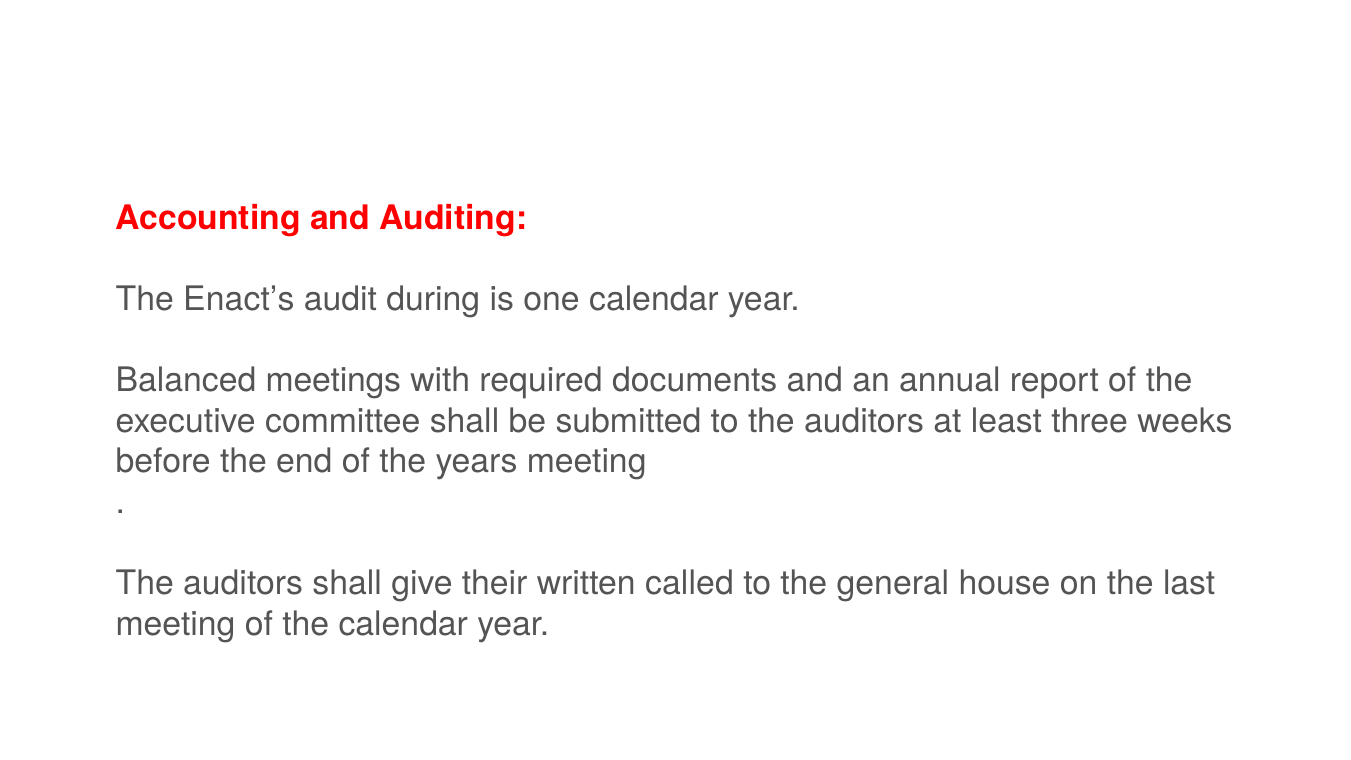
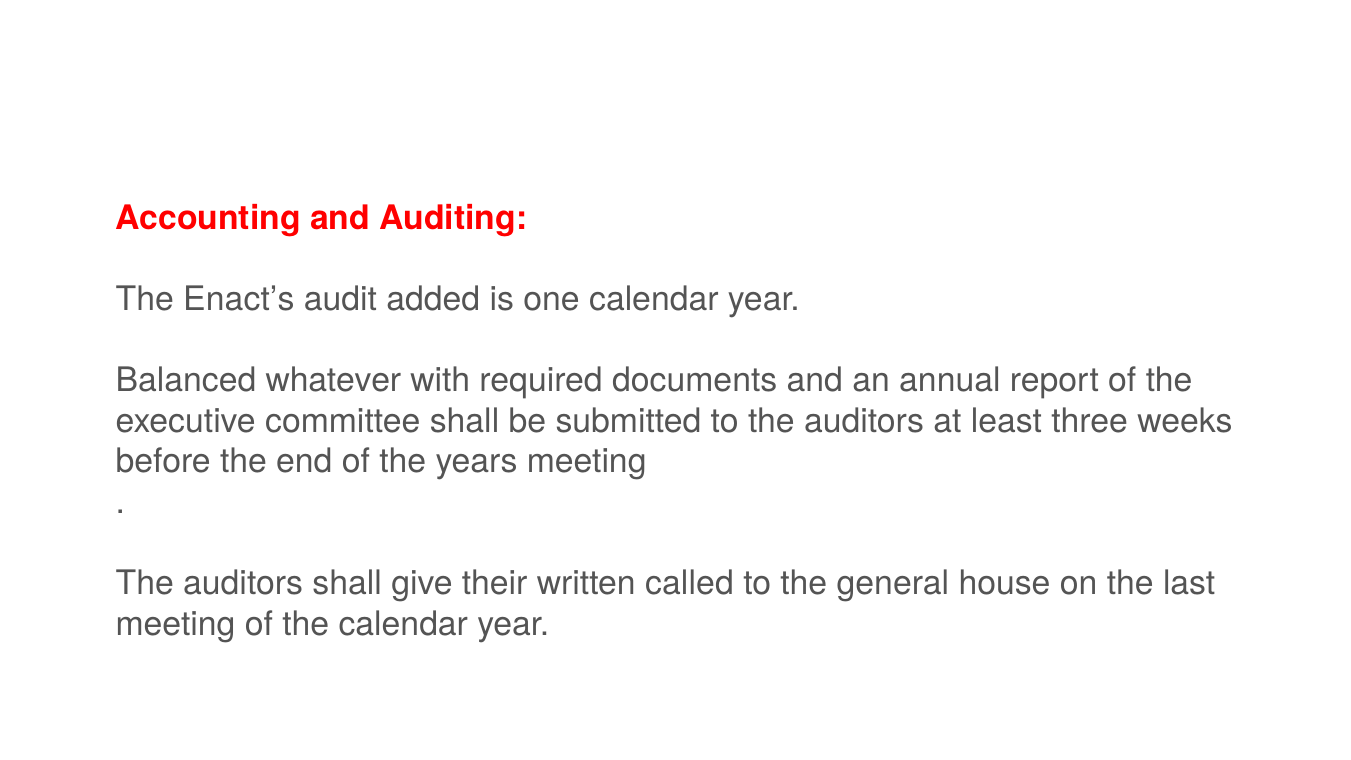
during: during -> added (433, 300)
meetings: meetings -> whatever (333, 381)
